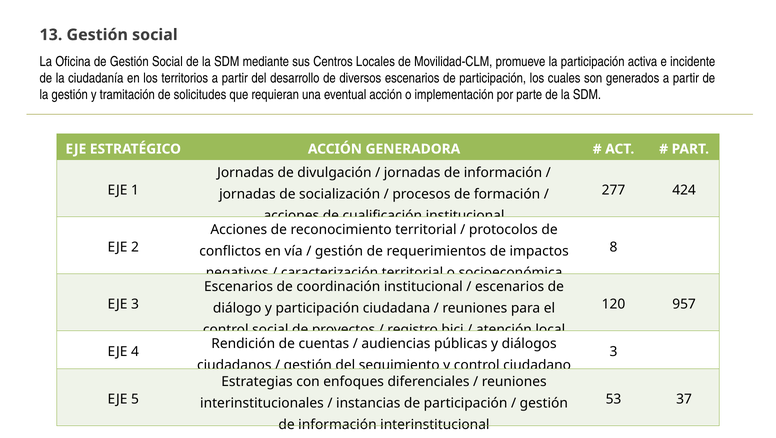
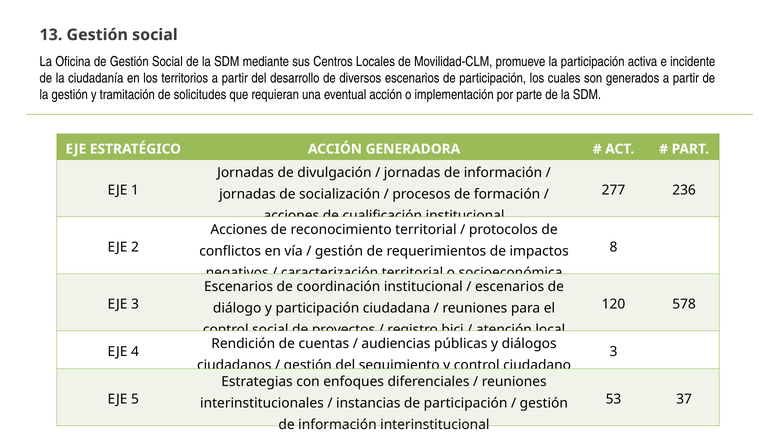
424: 424 -> 236 (684, 191)
957: 957 -> 578 (684, 304)
